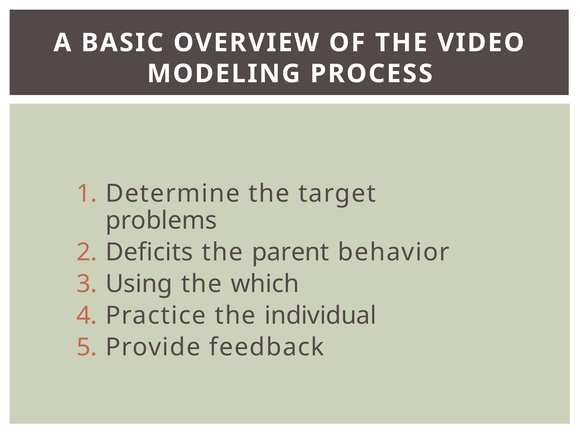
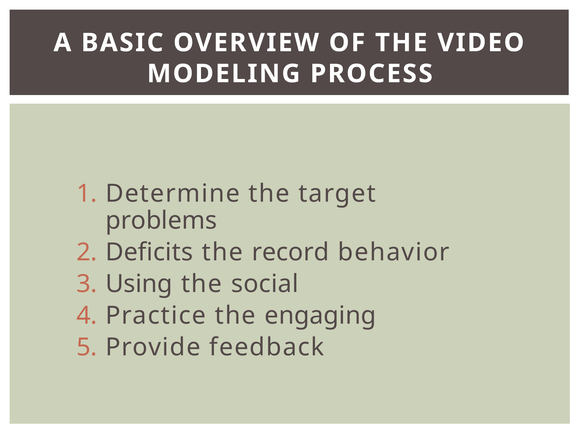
parent: parent -> record (290, 252)
which: which -> social (265, 284)
individual: individual -> engaging (320, 316)
